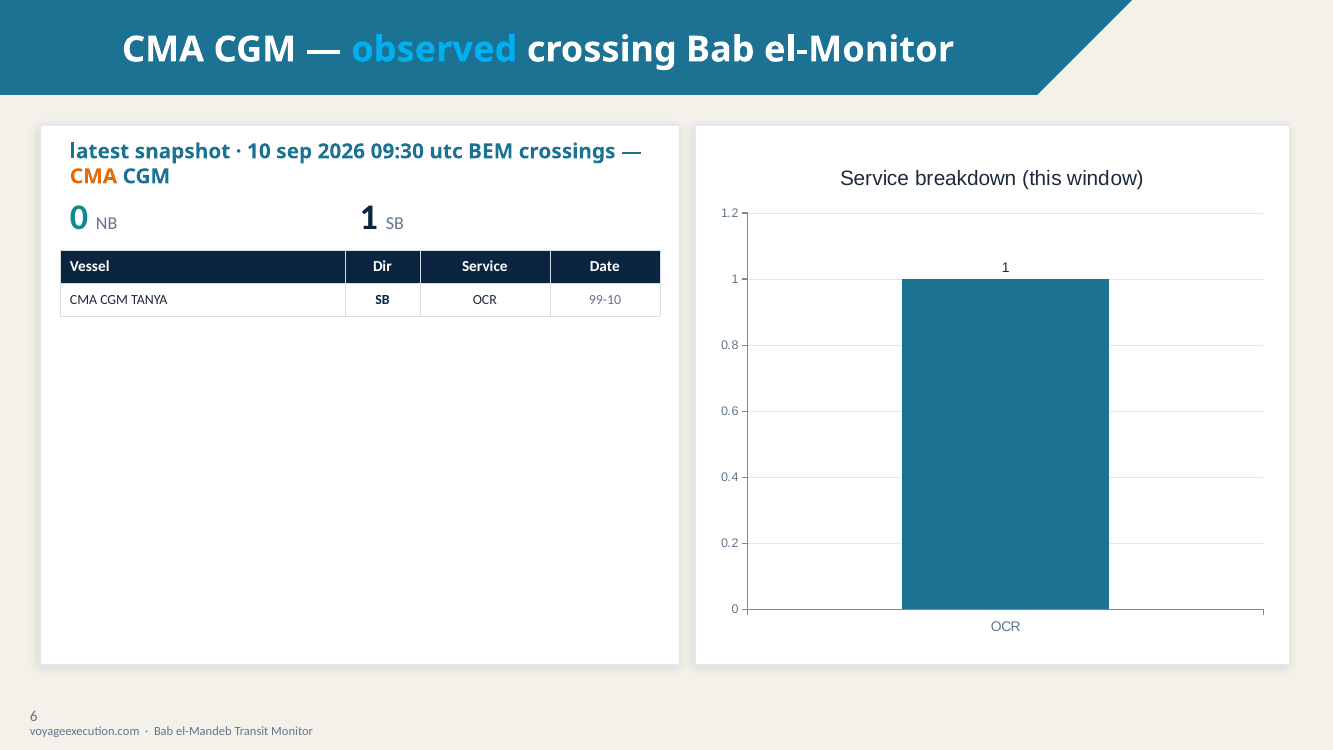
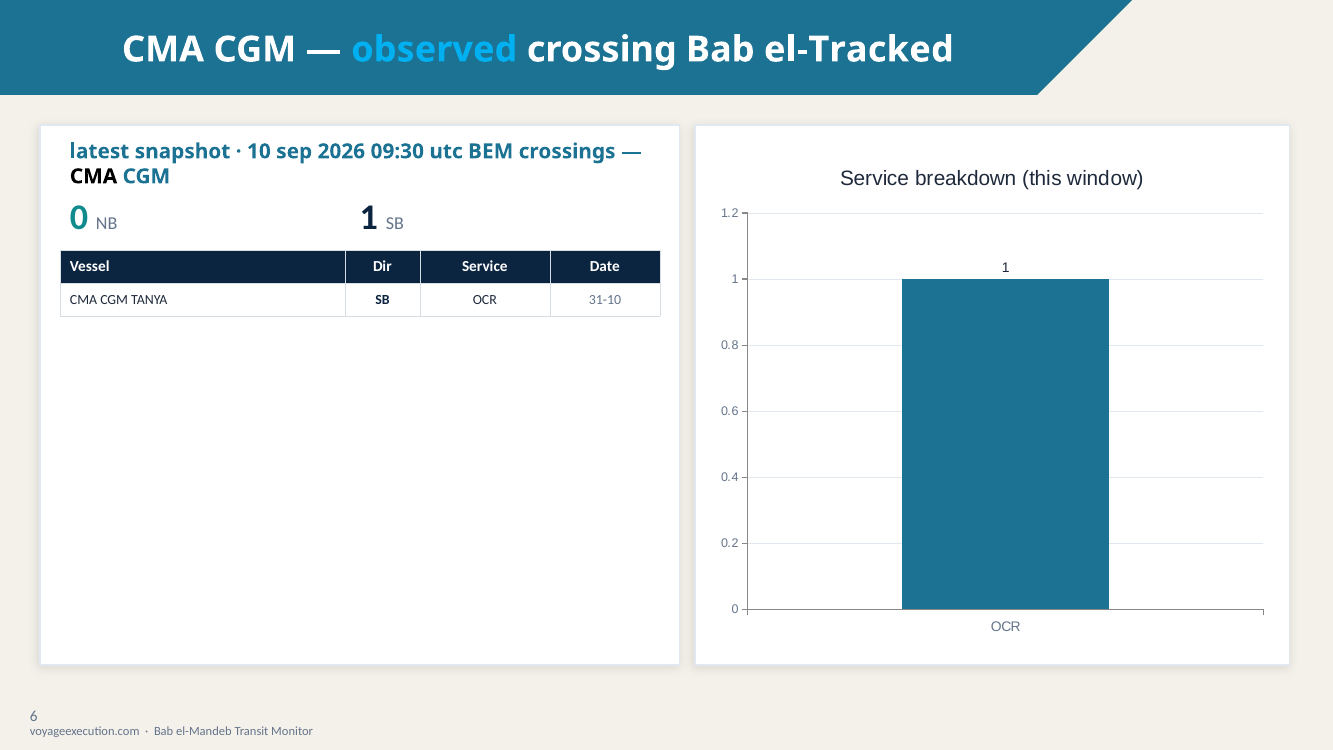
el-Monitor: el-Monitor -> el-Tracked (859, 50)
CMA colour: orange -> black (93, 176)
99-10: 99-10 -> 31-10 (605, 300)
